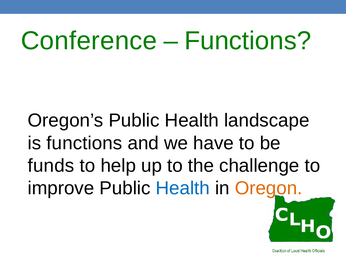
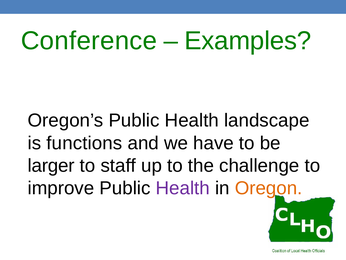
Functions: Functions -> Examples (248, 41)
funds: funds -> larger (51, 165)
help: help -> staff (118, 165)
Health colour: blue -> purple (183, 188)
